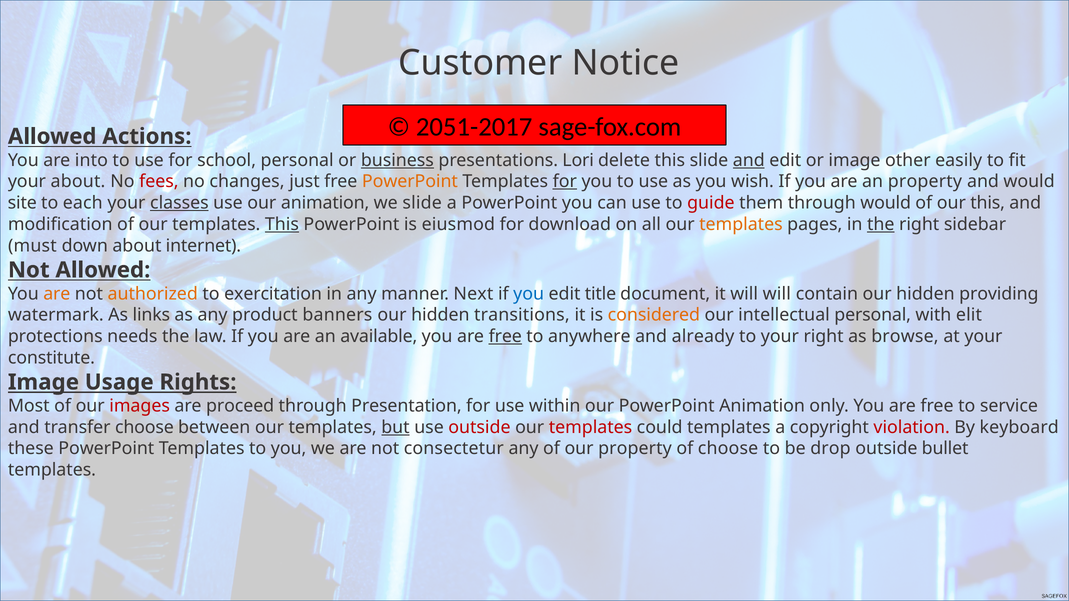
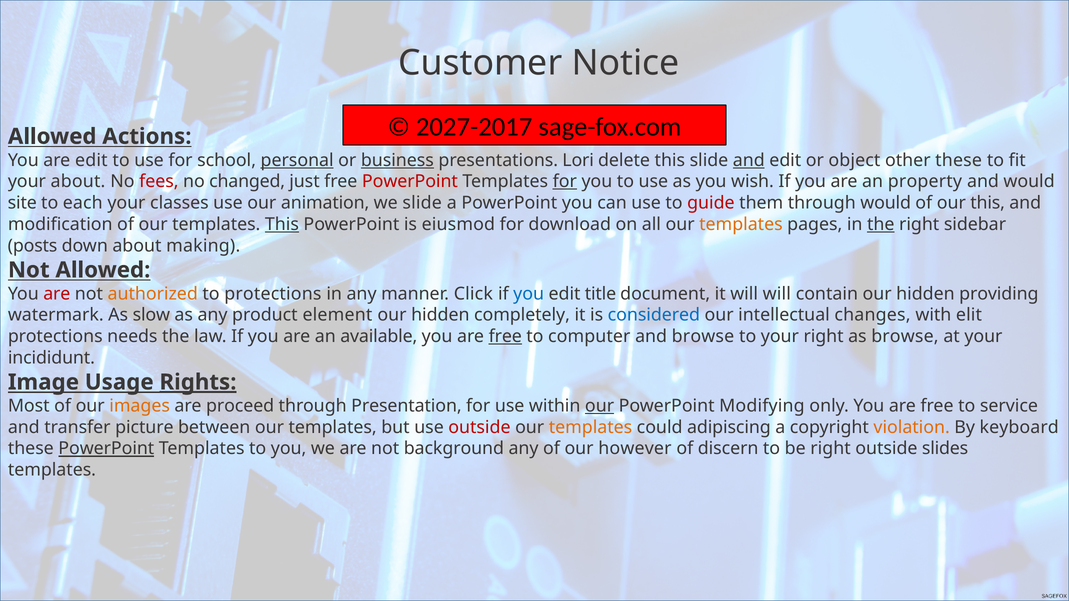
2051-2017: 2051-2017 -> 2027-2017 (474, 127)
are into: into -> edit (91, 160)
personal underline: none -> present (297, 160)
or image: image -> object (854, 160)
other easily: easily -> these (959, 160)
changes: changes -> changed (247, 182)
PowerPoint colour: orange -> red (410, 182)
classes underline: present -> none (179, 203)
must: must -> posts (33, 246)
internet: internet -> making (203, 246)
are colour: orange -> red (57, 294)
to exercitation: exercitation -> protections (273, 294)
Next: Next -> Click (473, 294)
links: links -> slow (151, 315)
banners: banners -> element (337, 315)
transitions: transitions -> completely (522, 315)
considered colour: orange -> blue (654, 315)
intellectual personal: personal -> changes (872, 315)
anywhere: anywhere -> computer (589, 337)
and already: already -> browse (703, 337)
constitute: constitute -> incididunt (51, 358)
Rights underline: none -> present (198, 382)
images colour: red -> orange (140, 406)
our underline: none -> present (600, 406)
PowerPoint Animation: Animation -> Modifying (762, 406)
transfer choose: choose -> picture (144, 427)
but underline: present -> none (395, 427)
templates colour: red -> orange (591, 427)
could templates: templates -> adipiscing (729, 427)
violation colour: red -> orange (912, 427)
PowerPoint underline: none -> present (106, 449)
consectetur: consectetur -> background (454, 449)
our property: property -> however (635, 449)
of choose: choose -> discern (728, 449)
be drop: drop -> right (831, 449)
bullet: bullet -> slides (945, 449)
